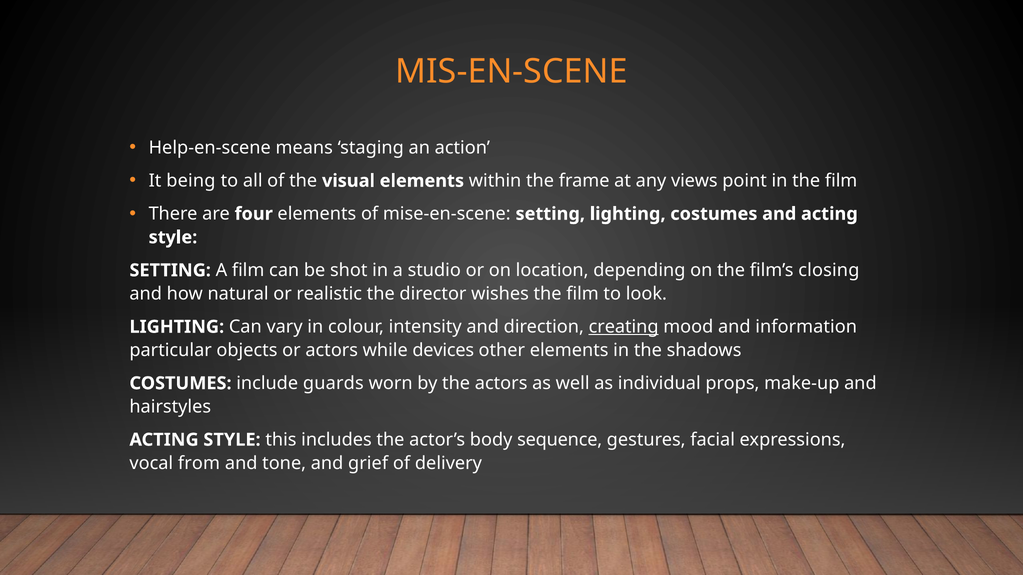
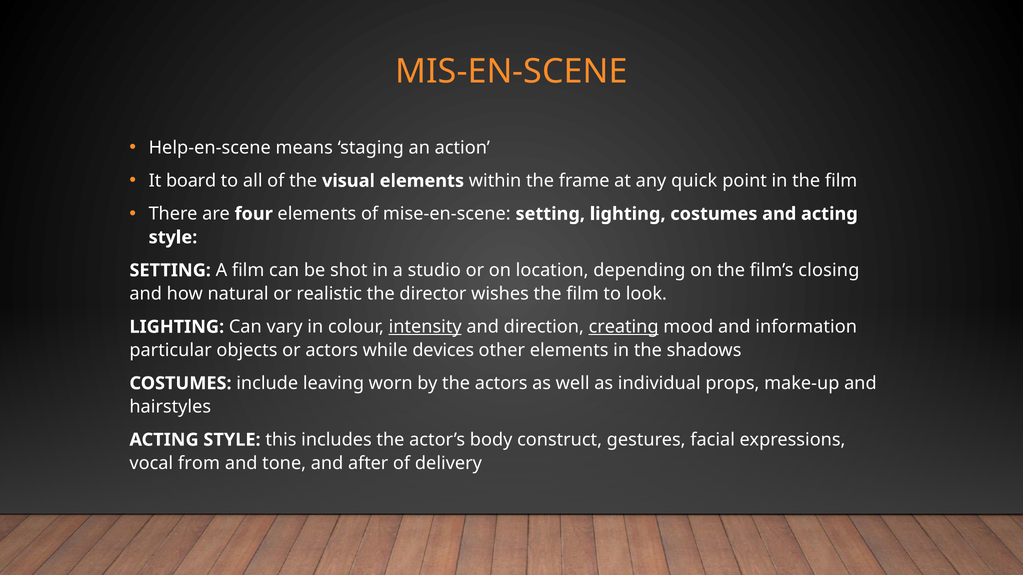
being: being -> board (191, 181)
views: views -> quick (694, 181)
intensity underline: none -> present (425, 327)
guards: guards -> leaving (333, 384)
sequence: sequence -> construct (560, 440)
grief: grief -> after (368, 464)
